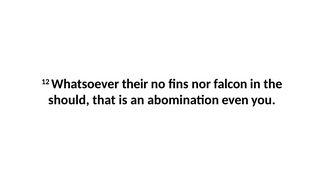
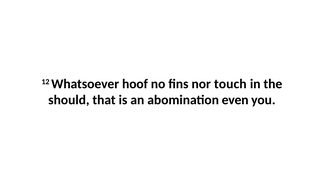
their: their -> hoof (135, 84)
falcon: falcon -> touch (230, 84)
